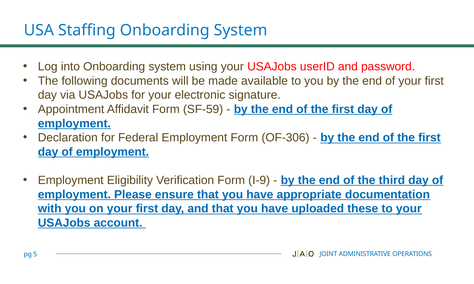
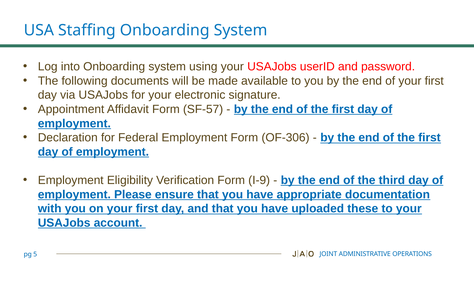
SF-59: SF-59 -> SF-57 (203, 109)
